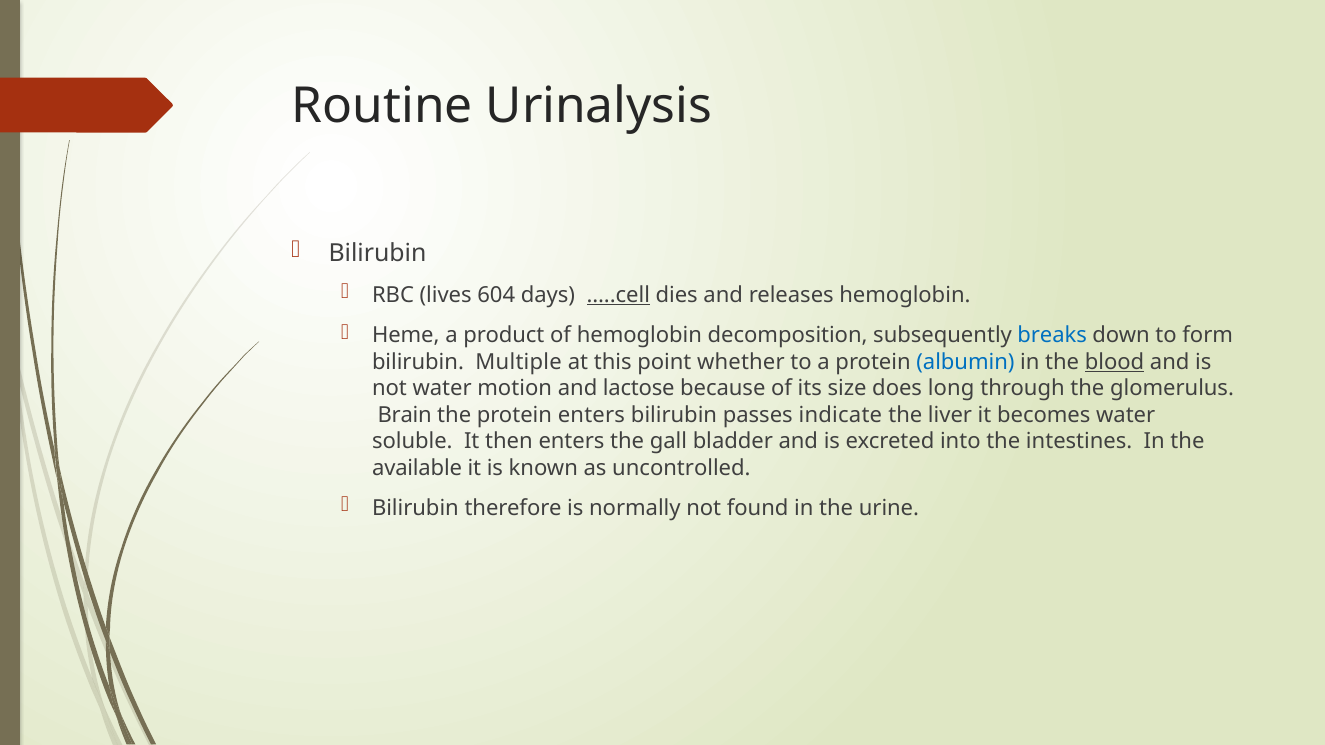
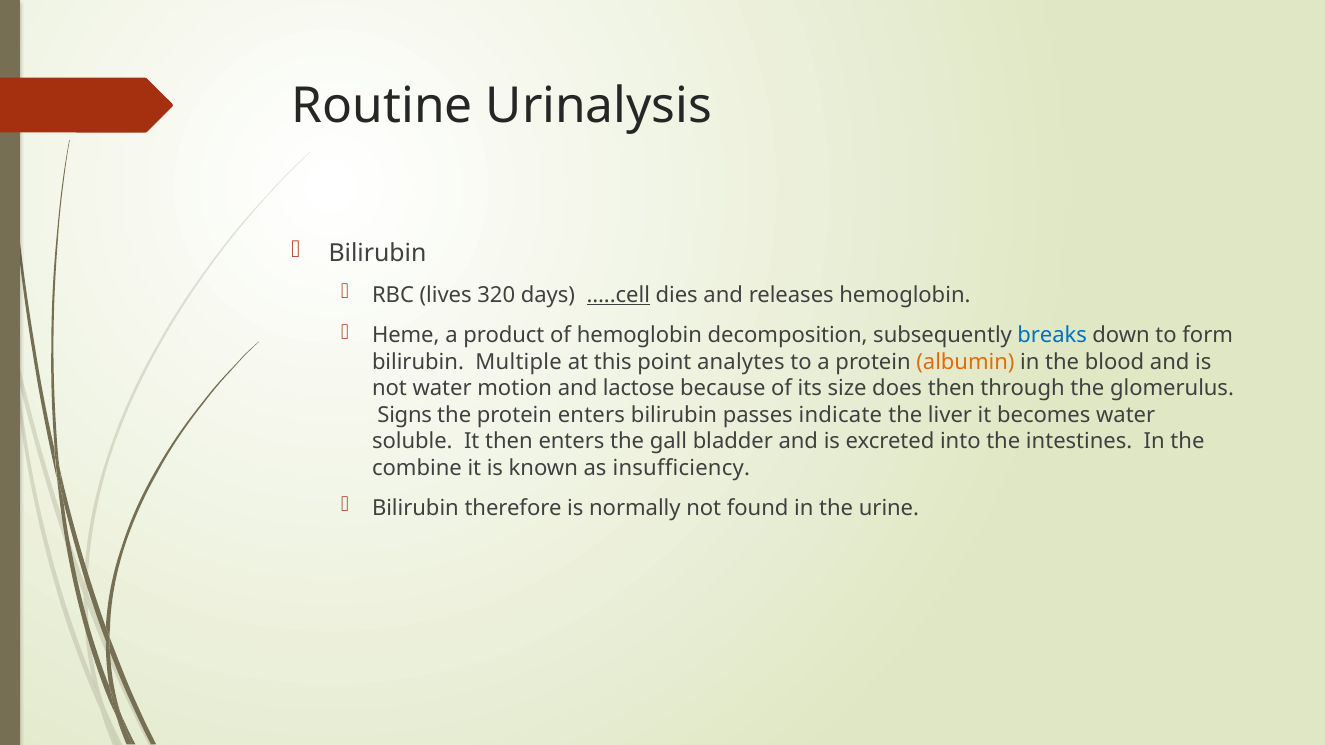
604: 604 -> 320 (496, 295)
whether: whether -> analytes (741, 362)
albumin colour: blue -> orange (965, 362)
blood underline: present -> none (1115, 362)
does long: long -> then (951, 389)
Brain: Brain -> Signs (405, 415)
available: available -> combine (417, 468)
uncontrolled: uncontrolled -> insufficiency (681, 468)
